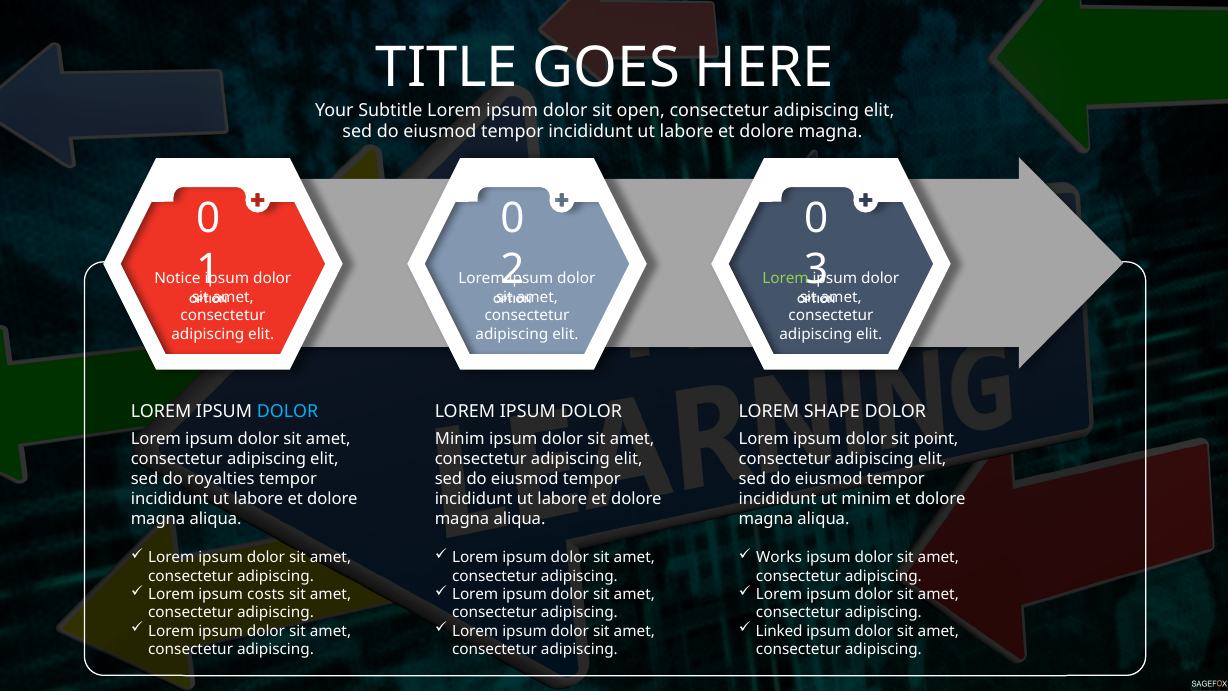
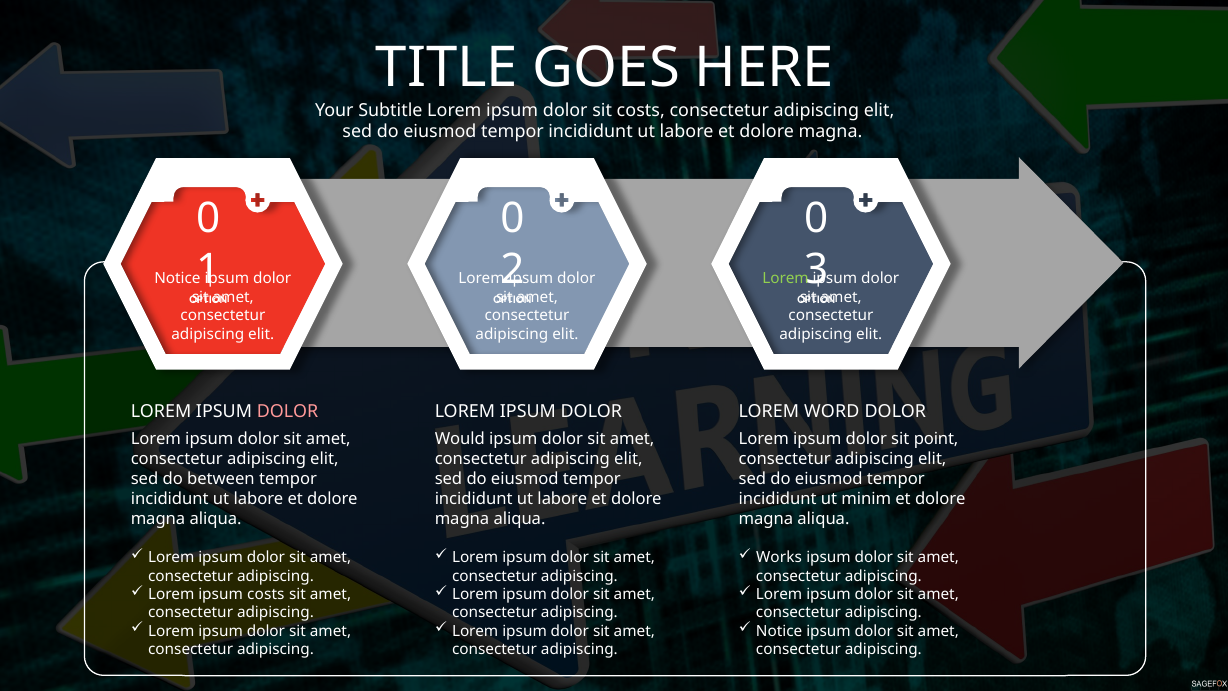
sit open: open -> costs (641, 110)
DOLOR colour: light blue -> pink (287, 412)
SHAPE: SHAPE -> WORD (832, 412)
Minim: Minim -> Would (460, 438)
royalties: royalties -> between (221, 478)
Linked: Linked -> Notice (779, 631)
